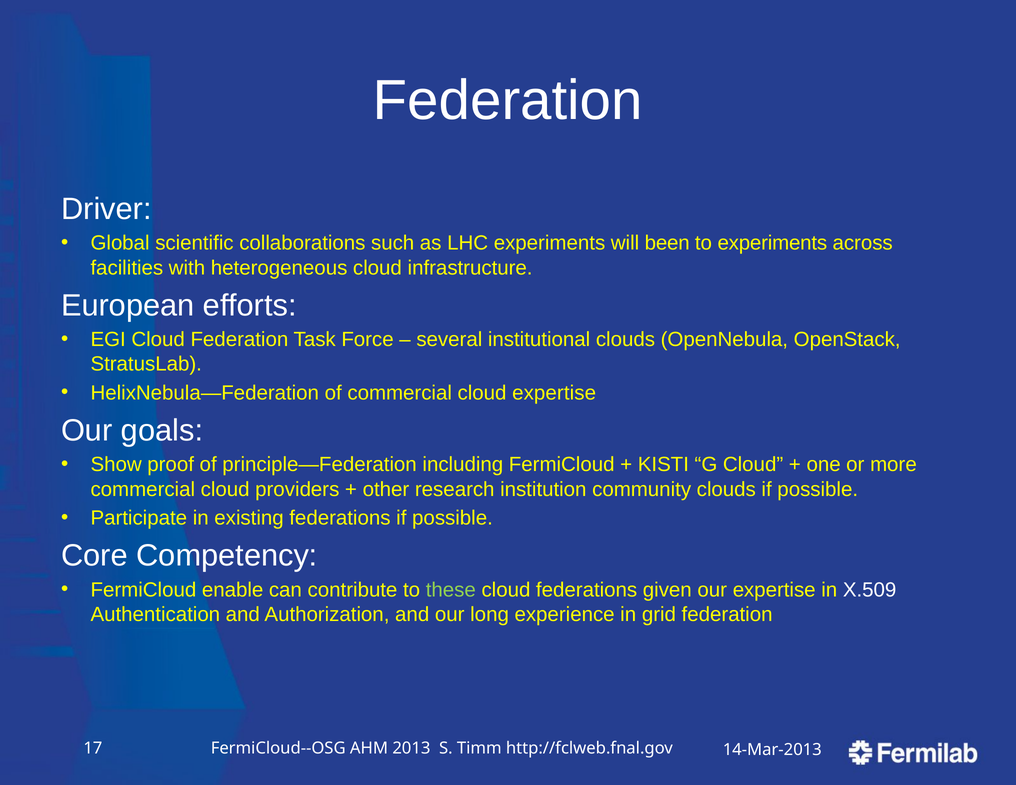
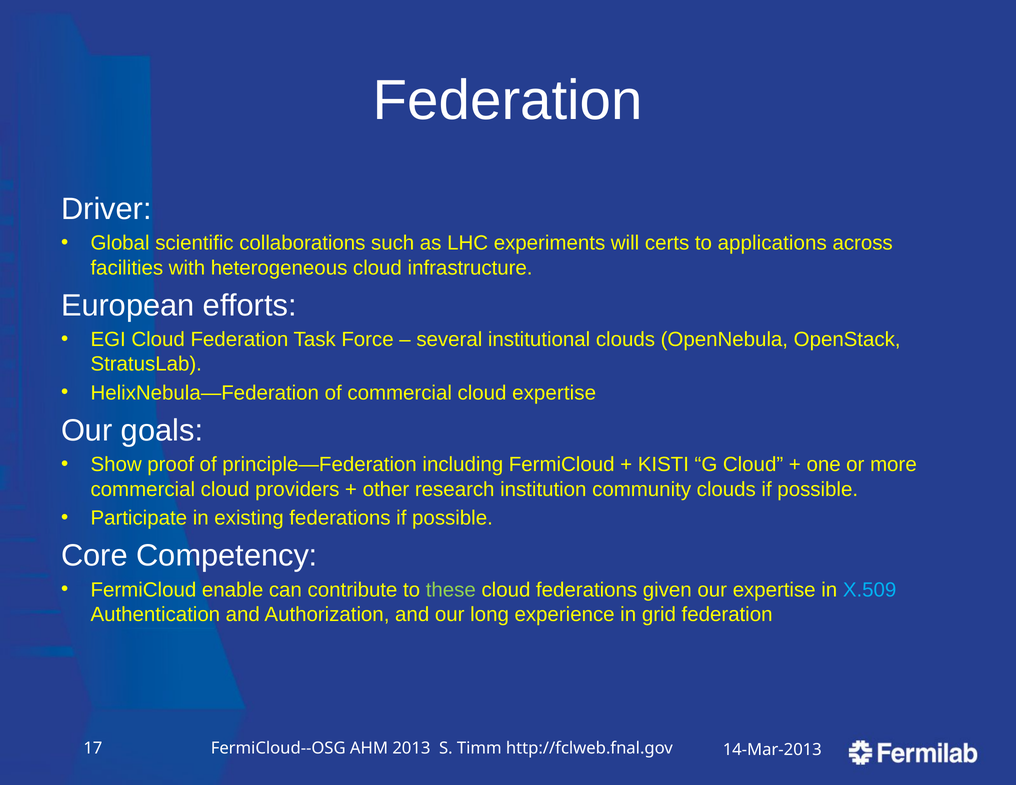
been: been -> certs (667, 243)
to experiments: experiments -> applications (772, 243)
X.509 colour: white -> light blue (870, 590)
